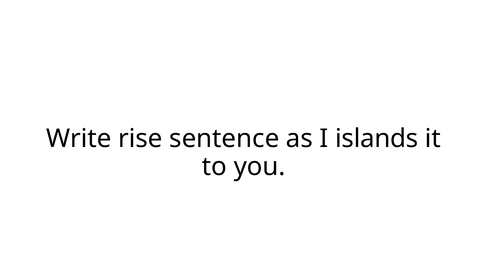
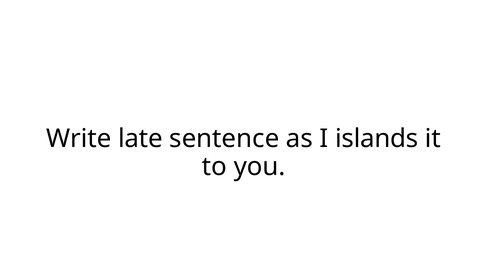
rise: rise -> late (140, 139)
